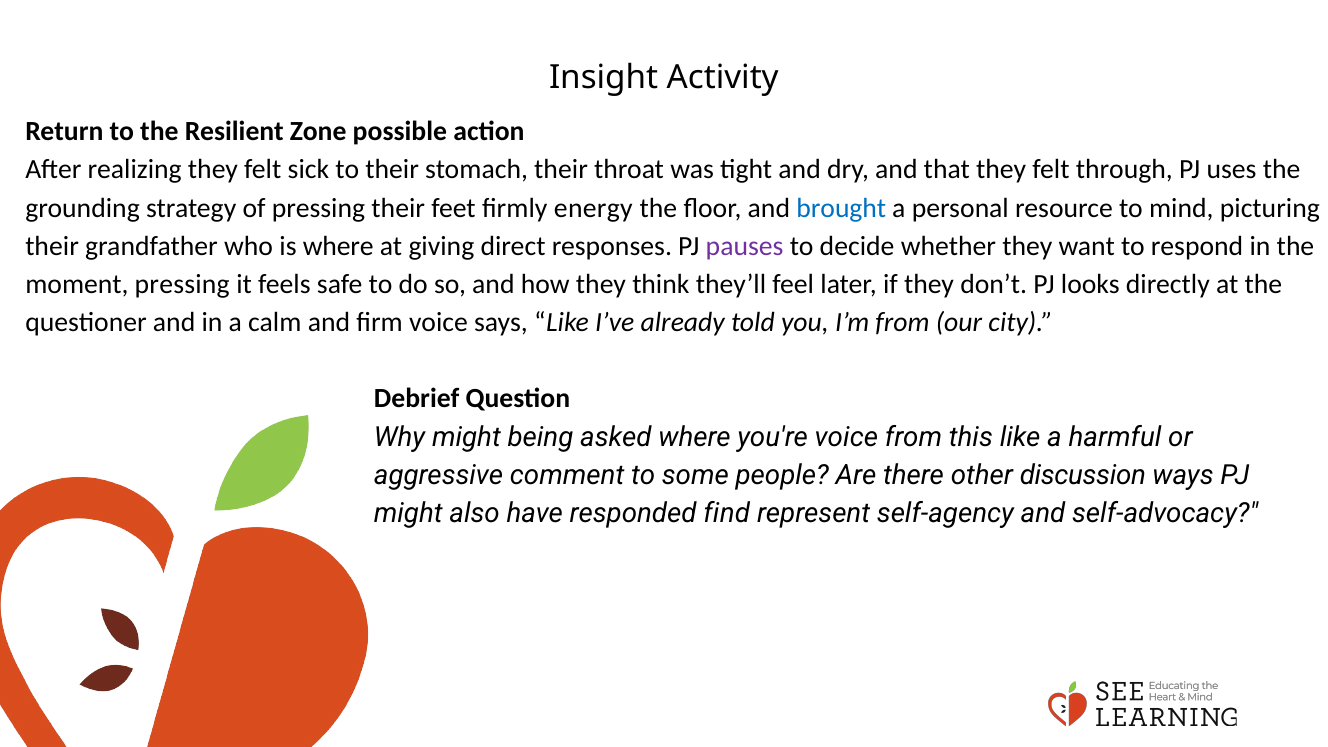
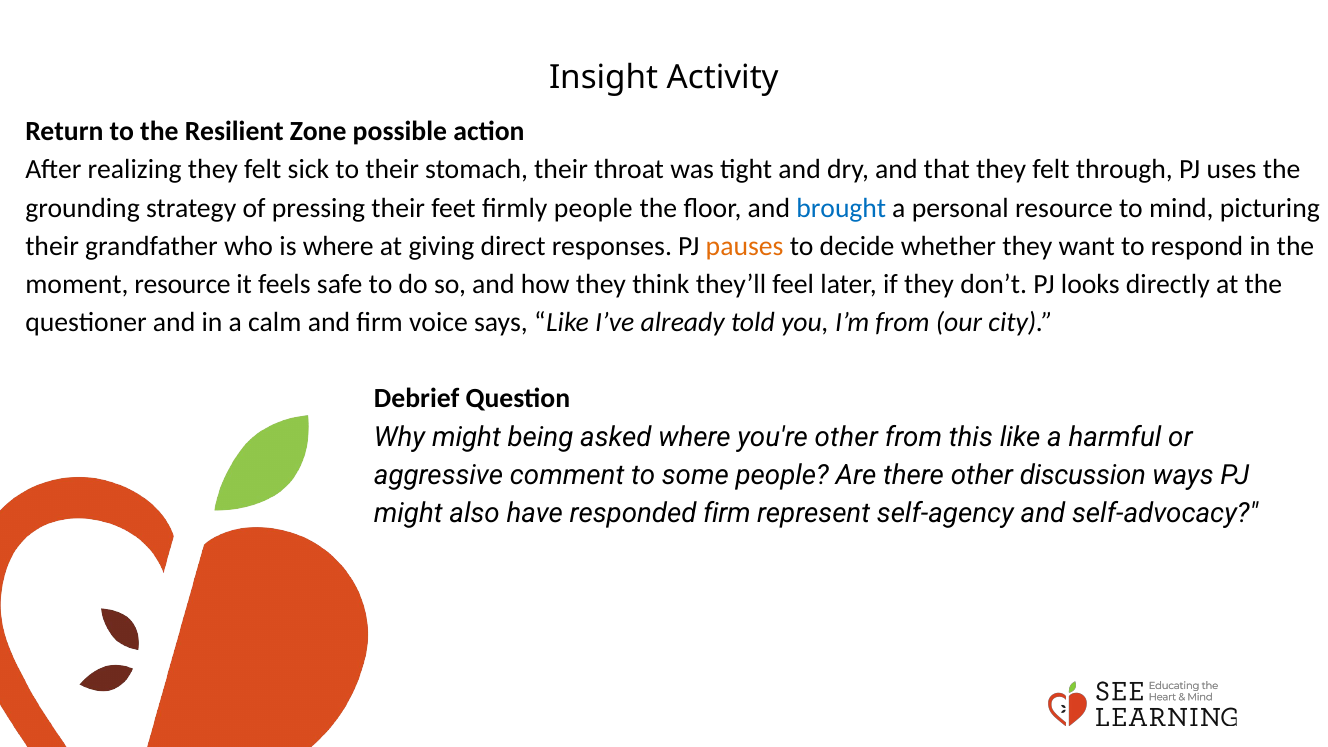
firmly energy: energy -> people (593, 208)
pauses colour: purple -> orange (745, 246)
moment pressing: pressing -> resource (182, 284)
you're voice: voice -> other (846, 437)
responded find: find -> firm (727, 513)
